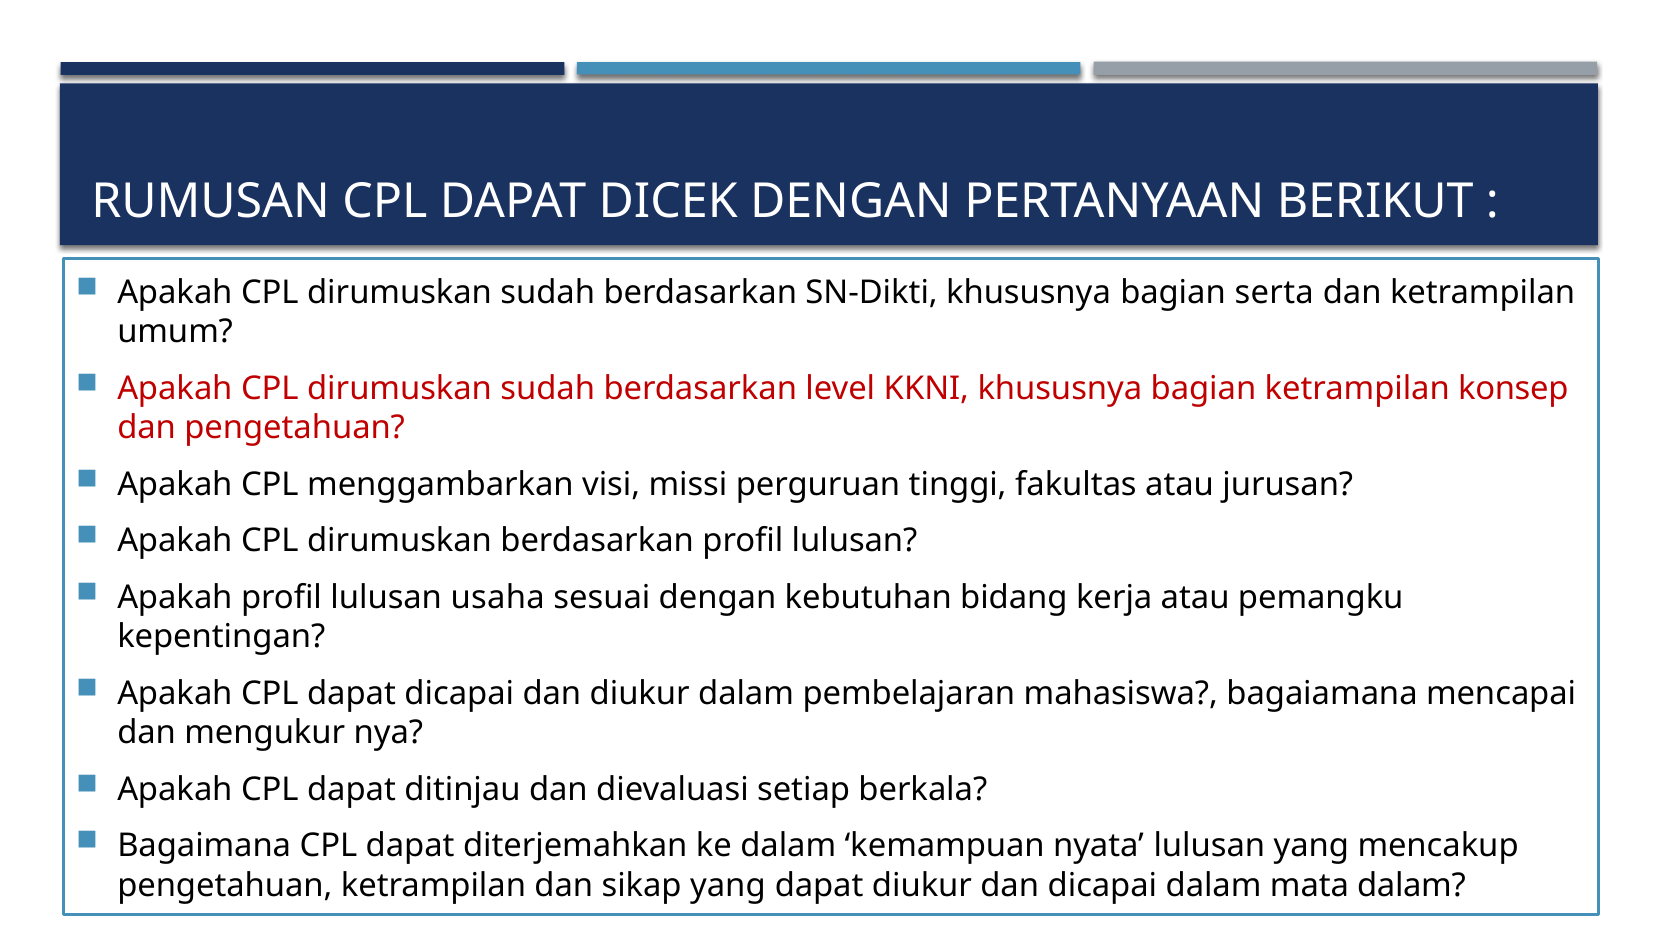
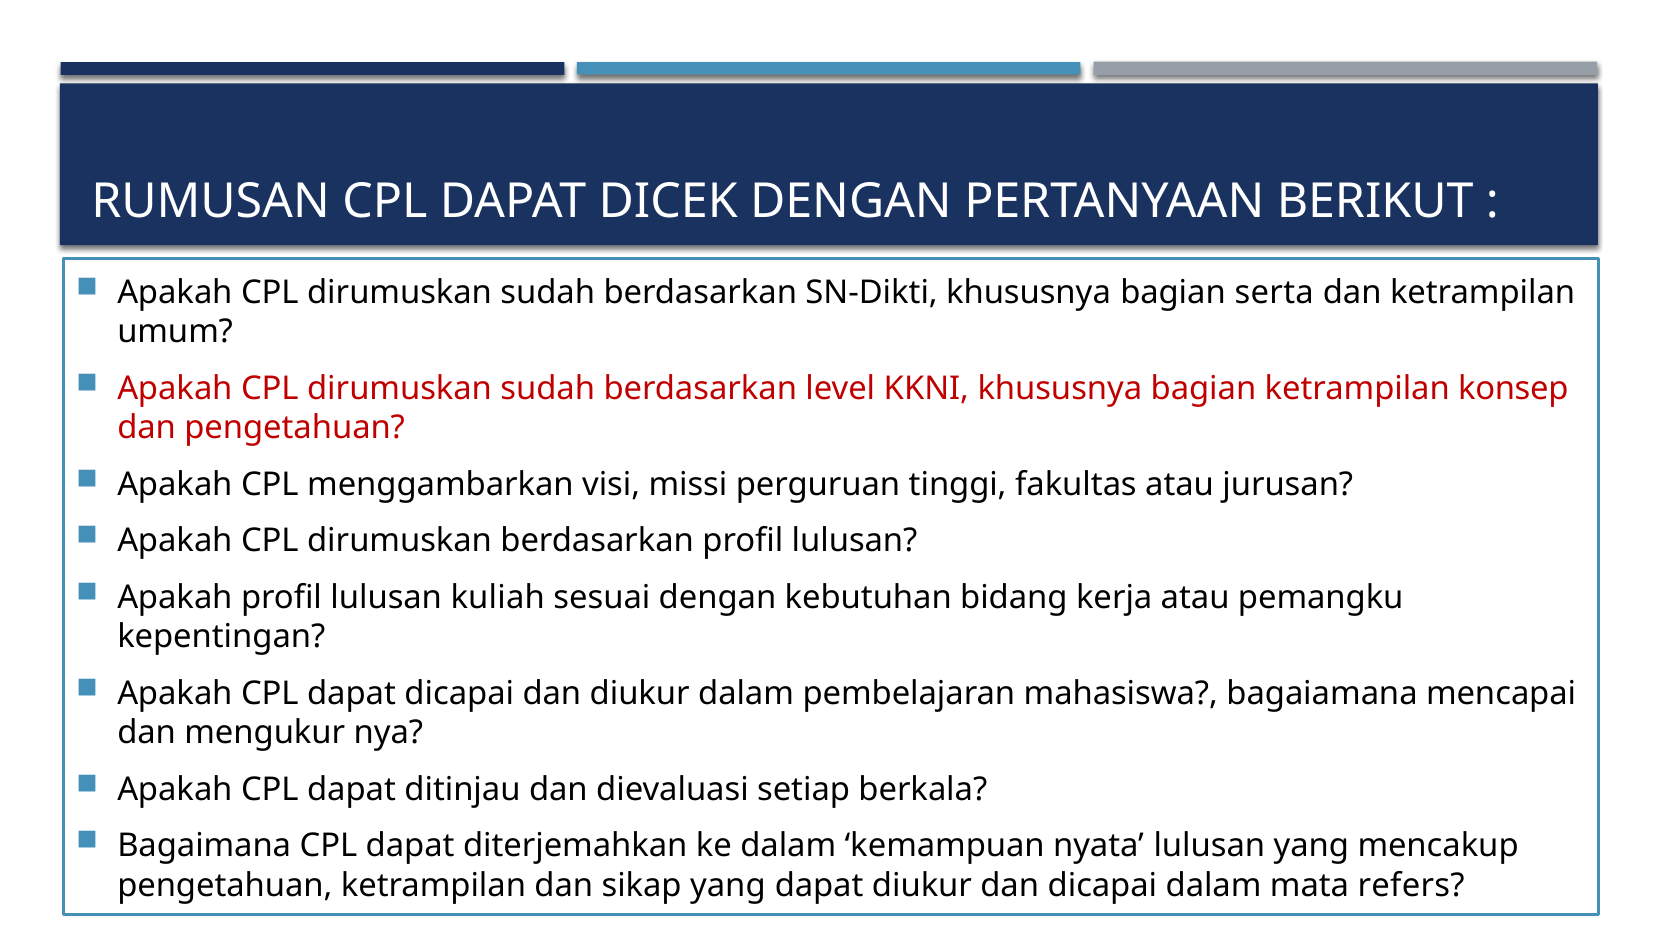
usaha: usaha -> kuliah (498, 598)
mata dalam: dalam -> refers (1411, 886)
